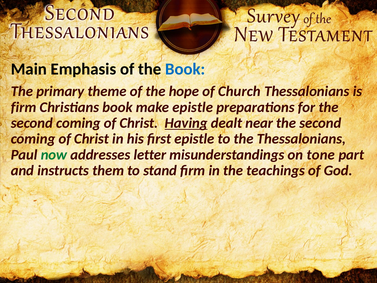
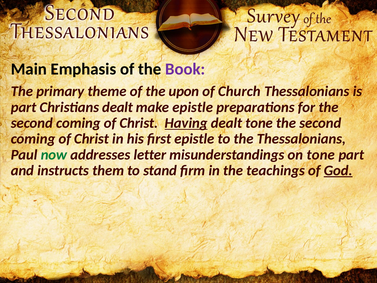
Book colour: blue -> purple (185, 69)
hope: hope -> upon (184, 91)
firm: firm -> part (24, 107)
Christians book: book -> dealt (118, 107)
dealt near: near -> tone (259, 123)
God underline: none -> present (338, 170)
